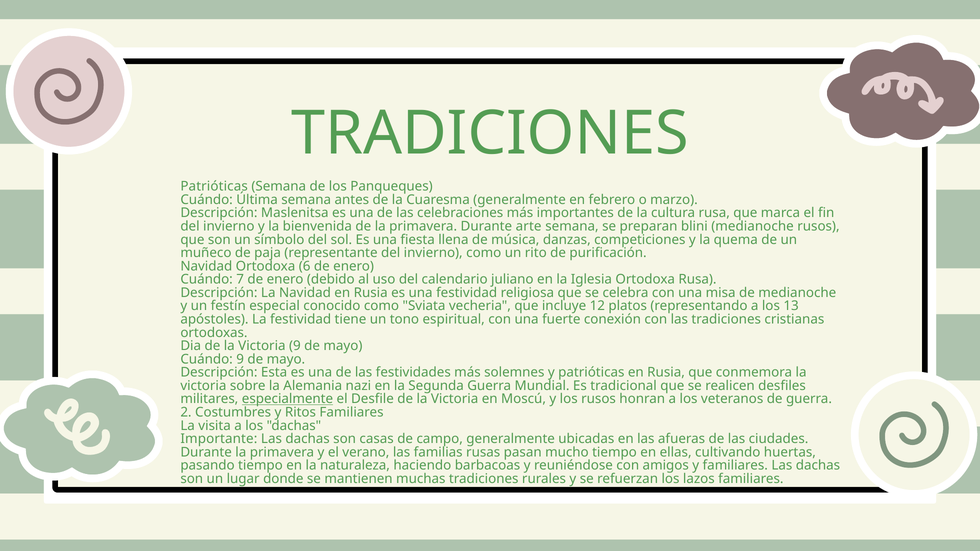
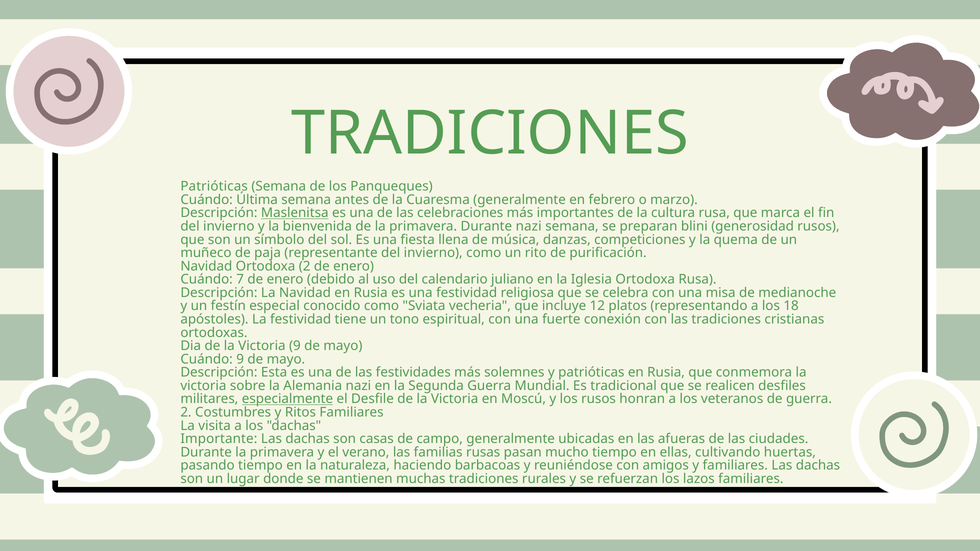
Maslenitsa underline: none -> present (295, 213)
Durante arte: arte -> nazi (529, 226)
blini medianoche: medianoche -> generosidad (753, 226)
Ortodoxa 6: 6 -> 2 (305, 266)
13: 13 -> 18 (791, 306)
